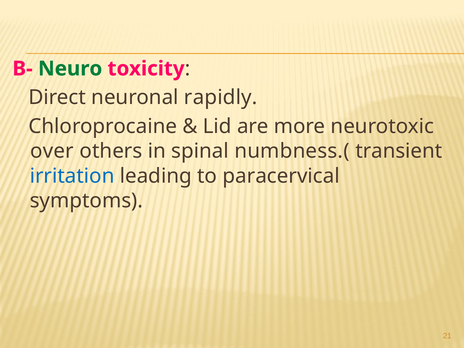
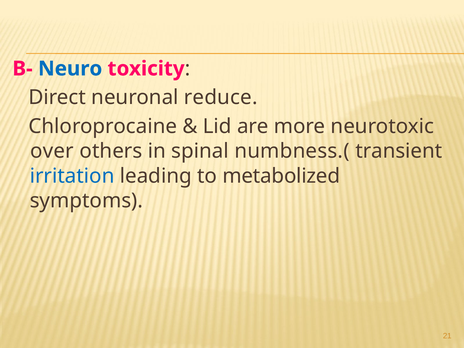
Neuro colour: green -> blue (70, 69)
rapidly: rapidly -> reduce (221, 98)
paracervical: paracervical -> metabolized (281, 176)
